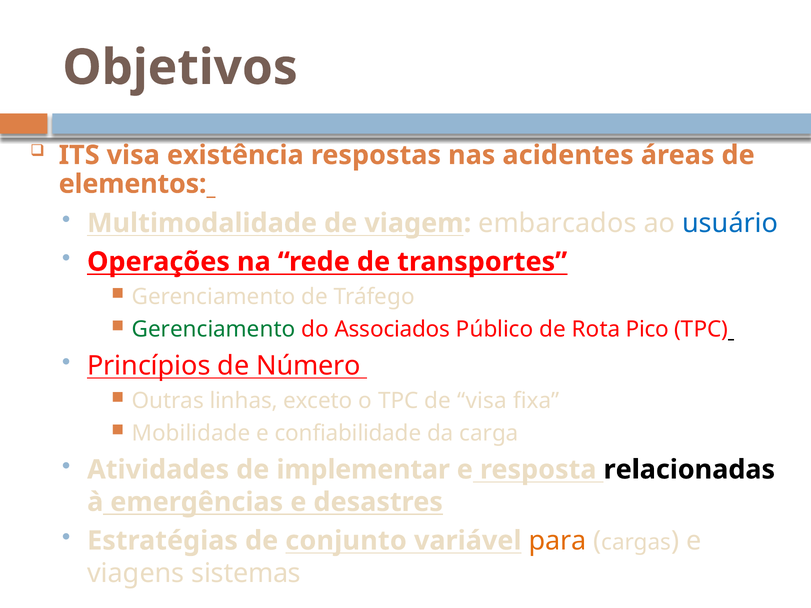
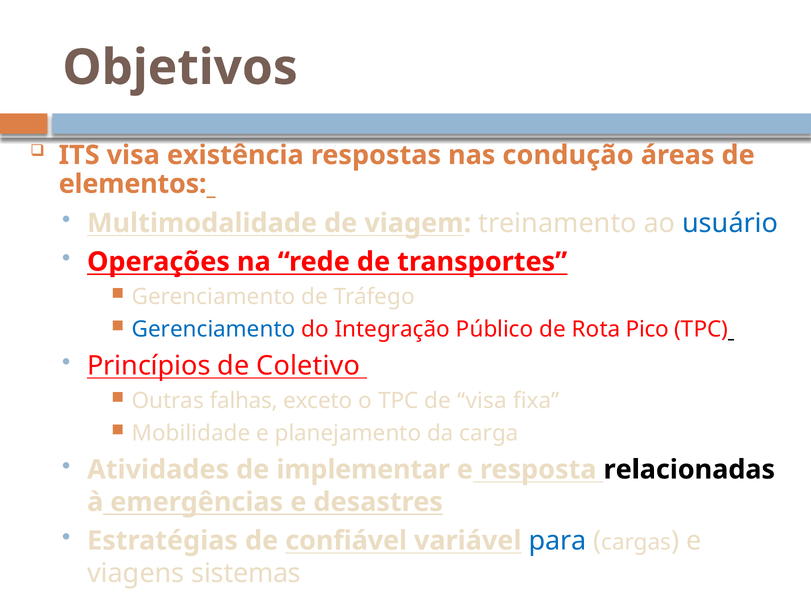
acidentes: acidentes -> condução (568, 155)
embarcados: embarcados -> treinamento (557, 223)
Gerenciamento colour: green -> blue (214, 330)
Associados: Associados -> Integração (392, 330)
Número: Número -> Coletivo (308, 366)
linhas: linhas -> falhas (244, 401)
confiabilidade: confiabilidade -> planejamento (348, 434)
conjunto: conjunto -> confiável (346, 541)
para colour: orange -> blue (558, 541)
